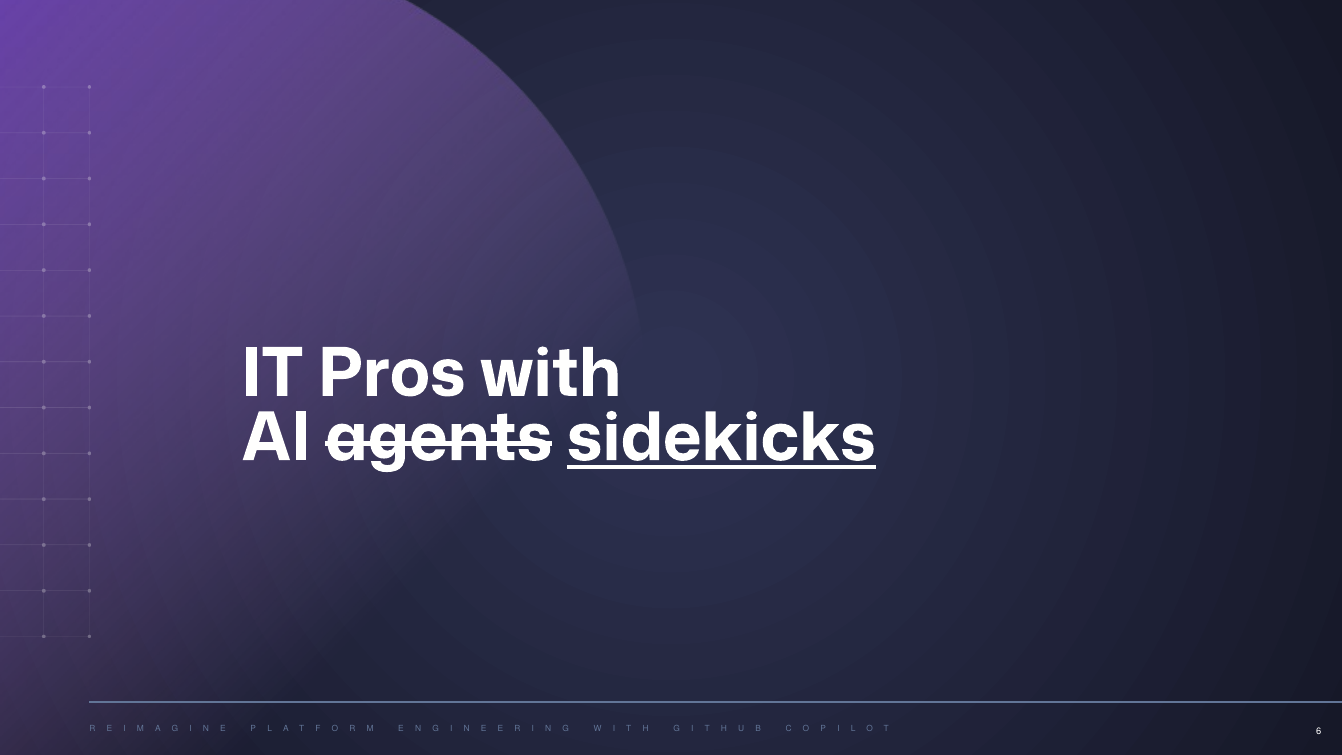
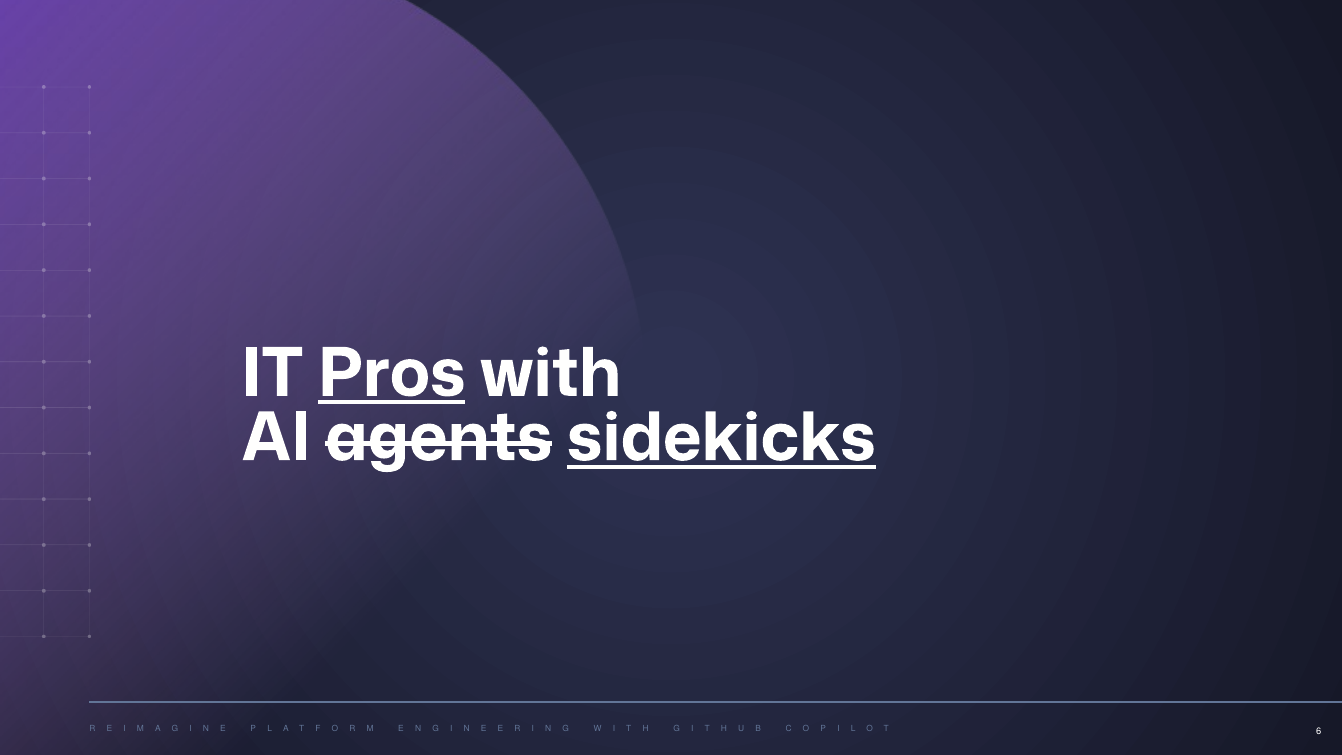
Pros underline: none -> present (392, 374)
